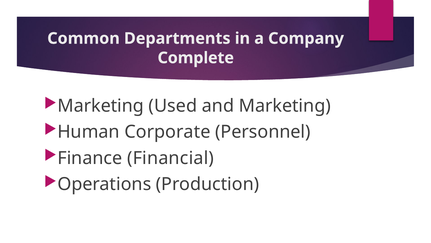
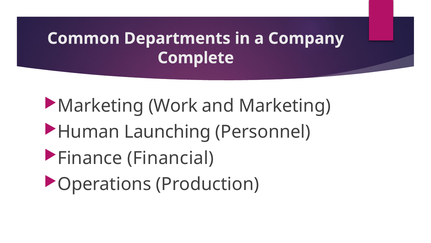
Used: Used -> Work (173, 106)
Corporate: Corporate -> Launching (168, 132)
